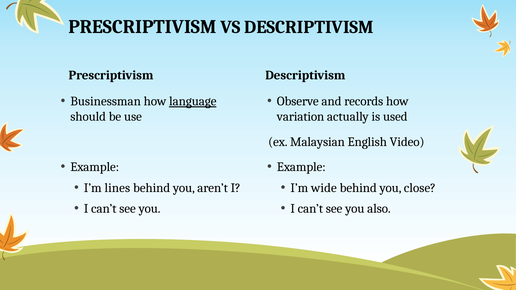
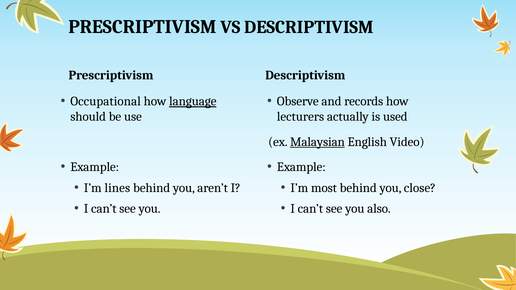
Businessman: Businessman -> Occupational (106, 101)
variation: variation -> lecturers (301, 117)
Malaysian underline: none -> present (317, 142)
wide: wide -> most (324, 188)
